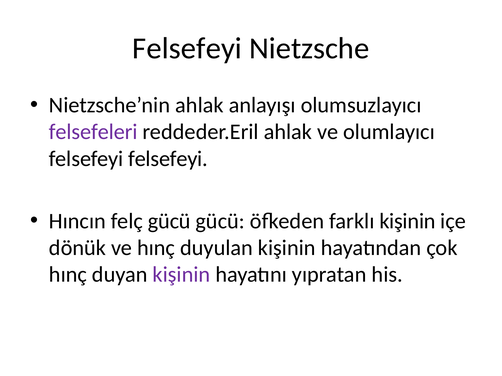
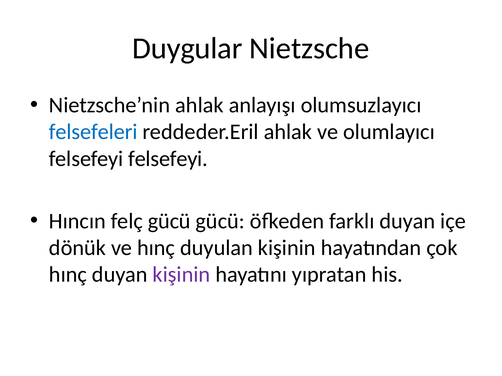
Felsefeyi: Felsefeyi -> Duygular (187, 49)
felsefeleri colour: purple -> blue (93, 132)
farklı kişinin: kişinin -> duyan (407, 221)
